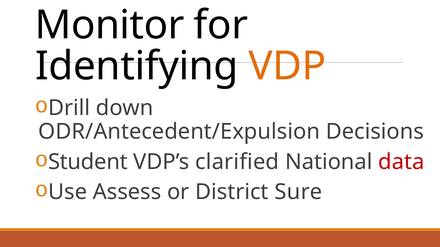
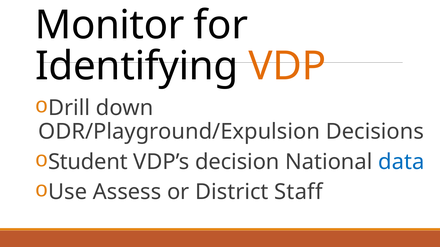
ODR/Antecedent/Expulsion: ODR/Antecedent/Expulsion -> ODR/Playground/Expulsion (179, 132)
clarified: clarified -> decision (237, 162)
data colour: red -> blue (401, 162)
Sure: Sure -> Staff (298, 192)
